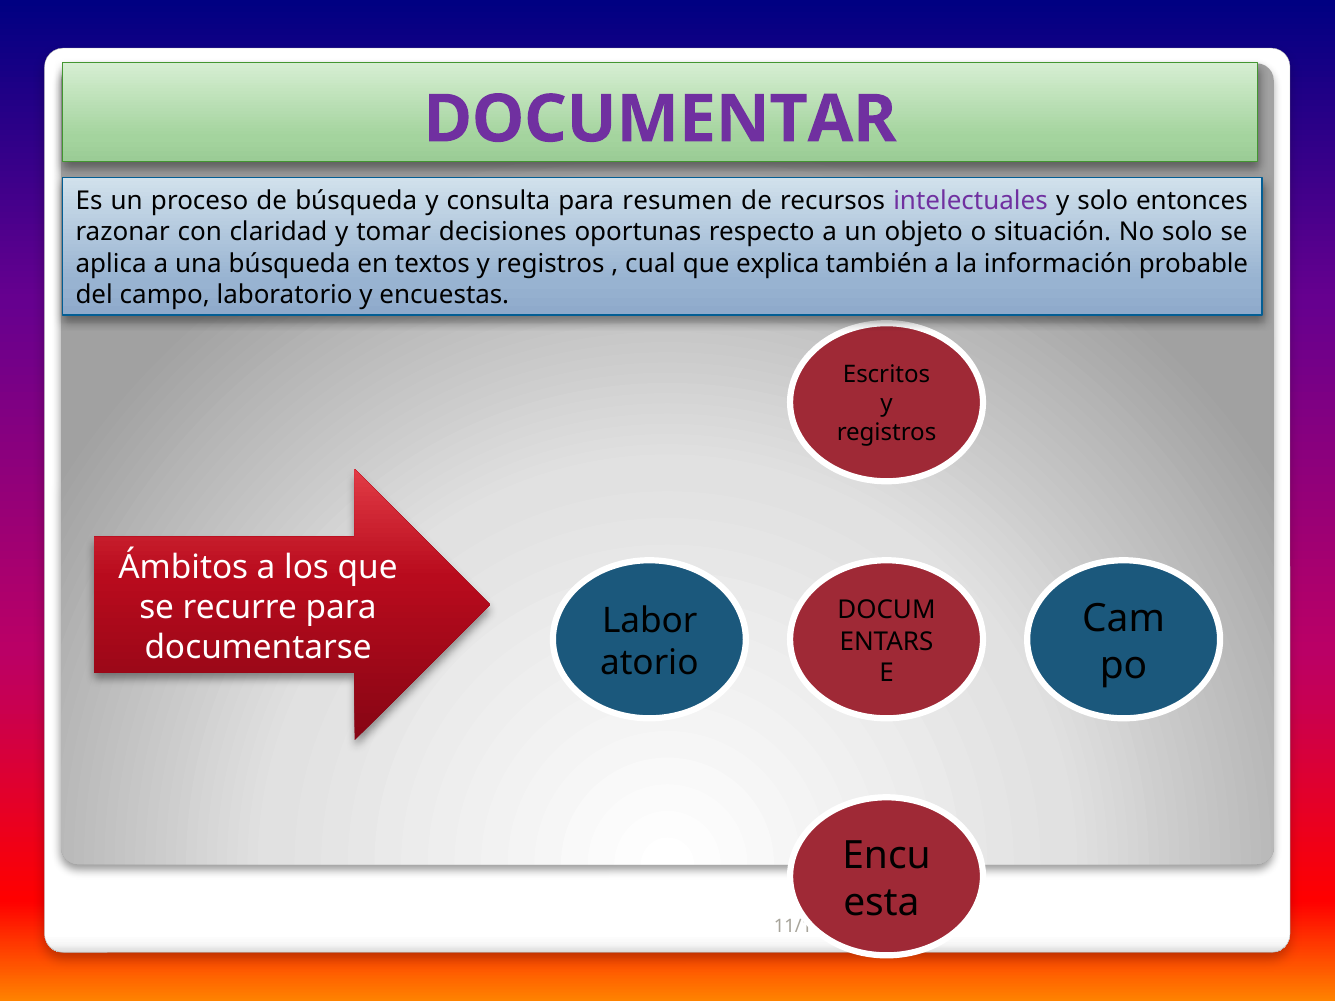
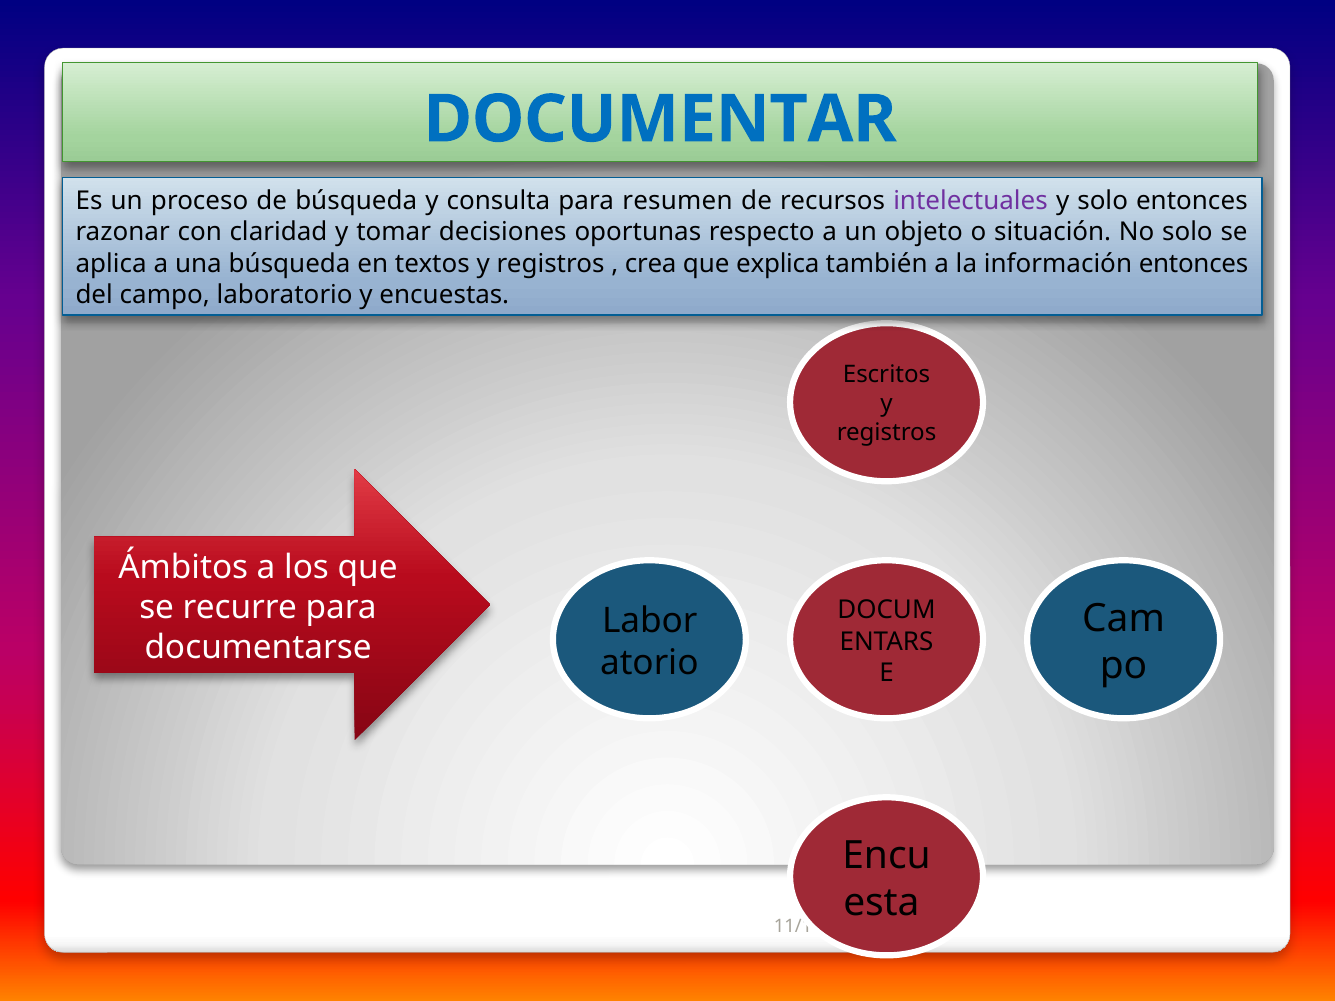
DOCUMENTAR colour: purple -> blue (660, 119)
cual: cual -> crea (651, 264)
información probable: probable -> entonces (1194, 264)
